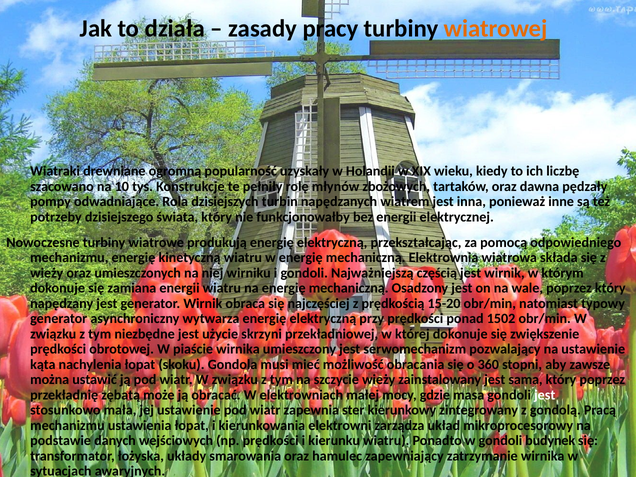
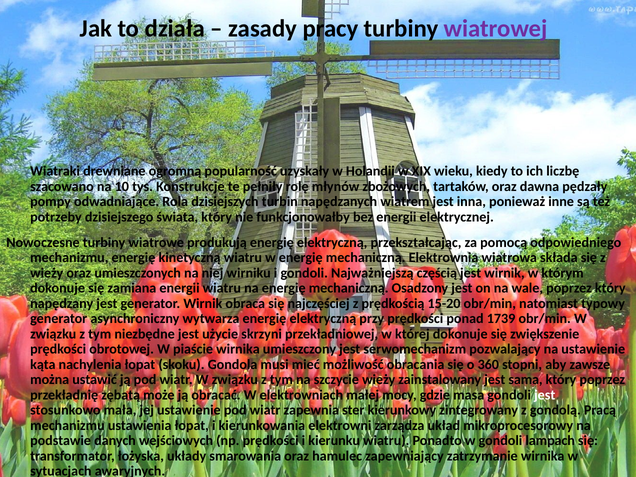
wiatrowej colour: orange -> purple (496, 29)
1502: 1502 -> 1739 (501, 319)
budynek: budynek -> lampach (550, 441)
